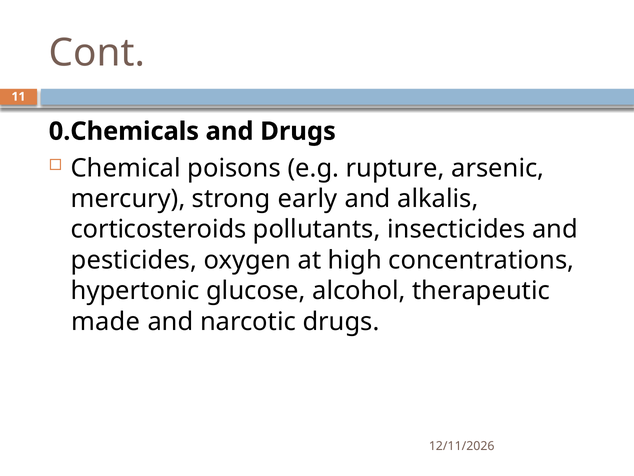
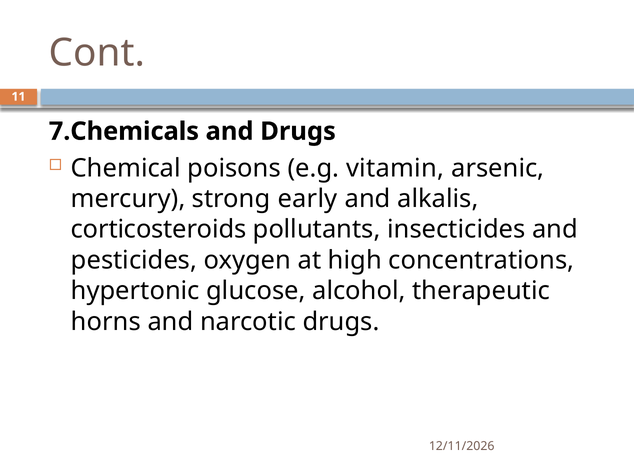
0.Chemicals: 0.Chemicals -> 7.Chemicals (124, 131)
rupture: rupture -> vitamin (395, 168)
made: made -> horns (106, 321)
